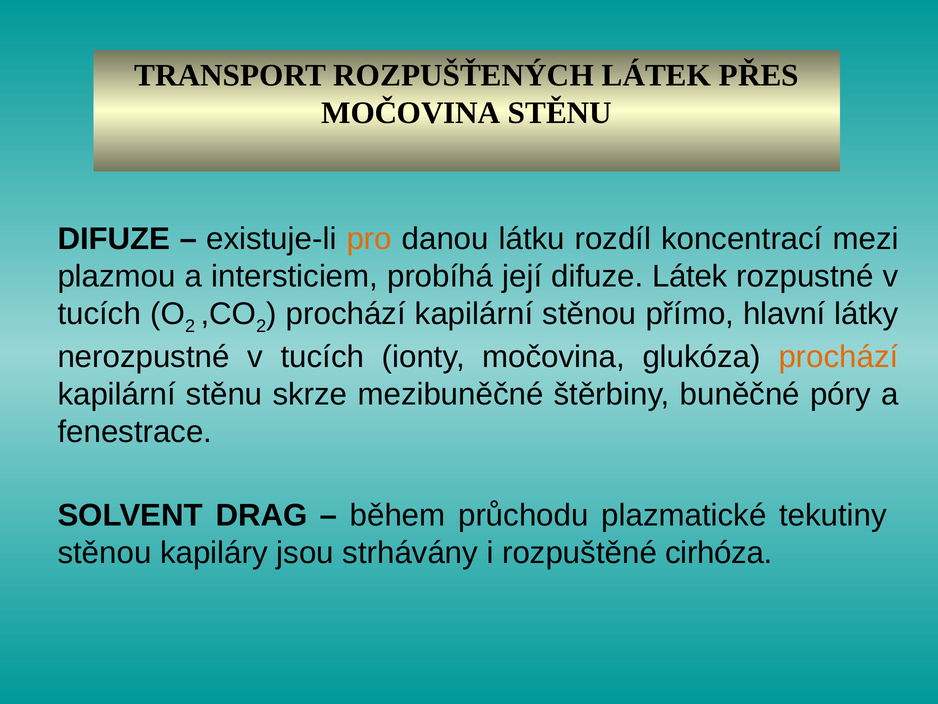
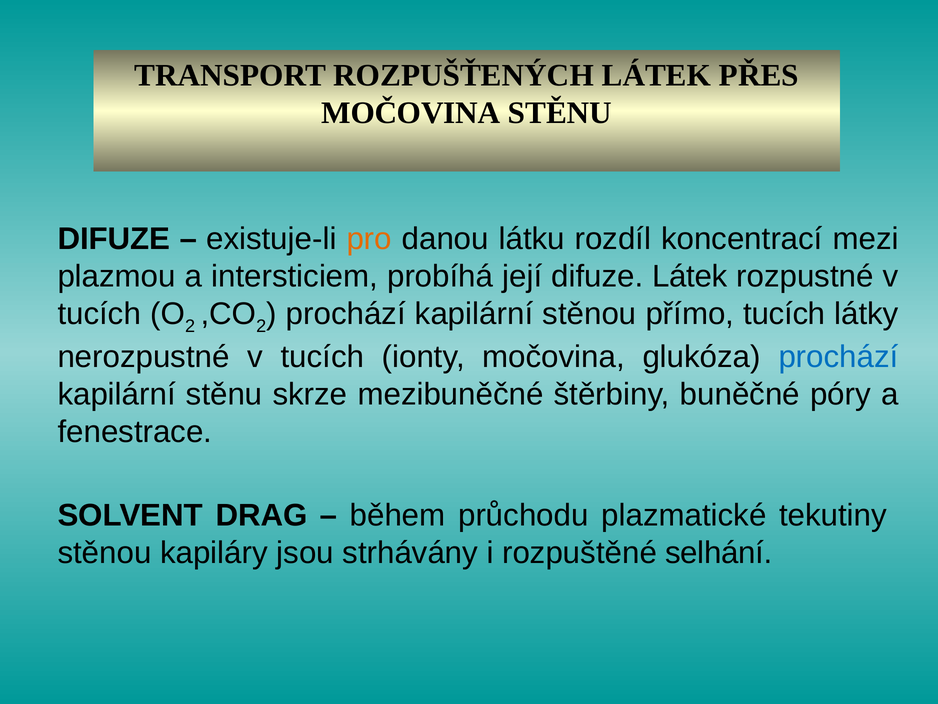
přímo hlavní: hlavní -> tucích (784, 314)
prochází colour: orange -> blue (838, 356)
cirhóza: cirhóza -> selhání (719, 552)
